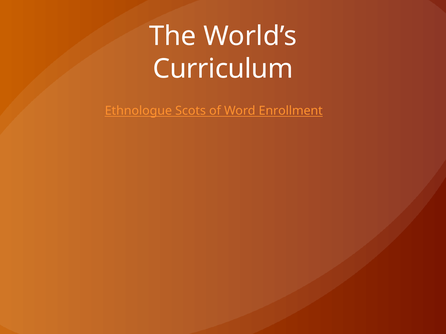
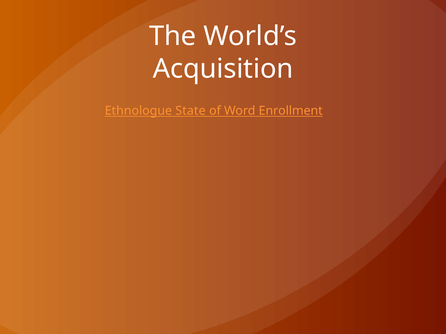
Curriculum: Curriculum -> Acquisition (223, 69)
Scots: Scots -> State (190, 111)
